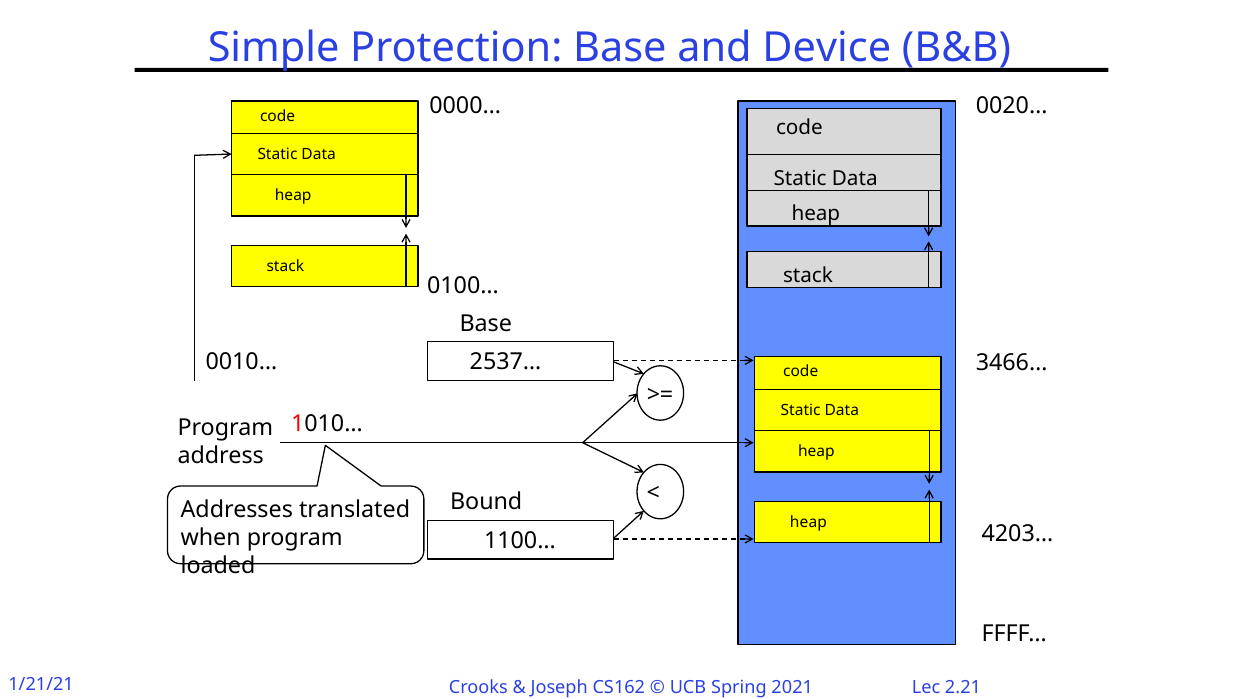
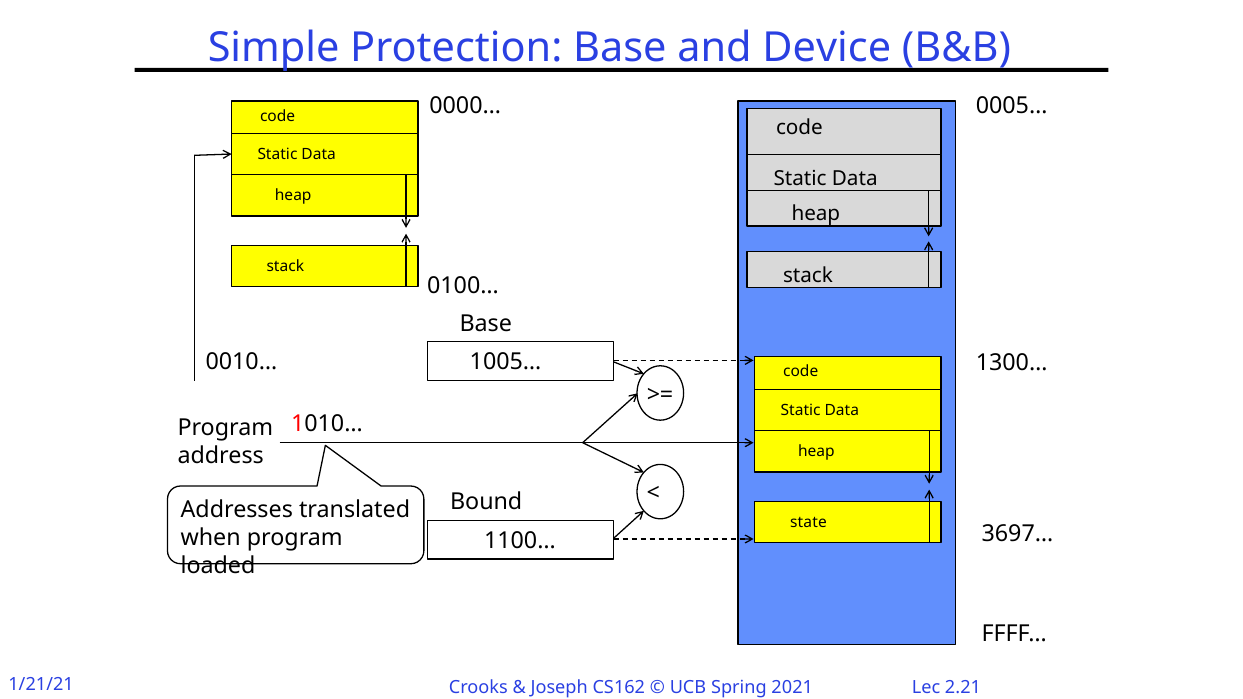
0020…: 0020… -> 0005… (1012, 106)
2537…: 2537… -> 1005… (506, 362)
3466…: 3466… -> 1300… (1012, 363)
heap: heap -> state (808, 522)
4203…: 4203… -> 3697… (1017, 534)
